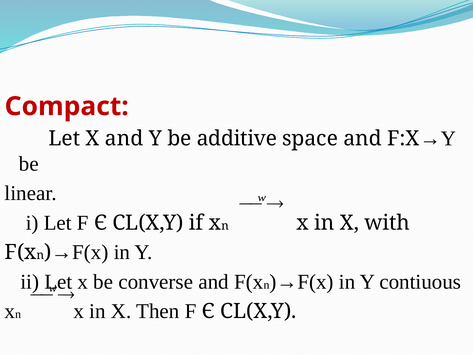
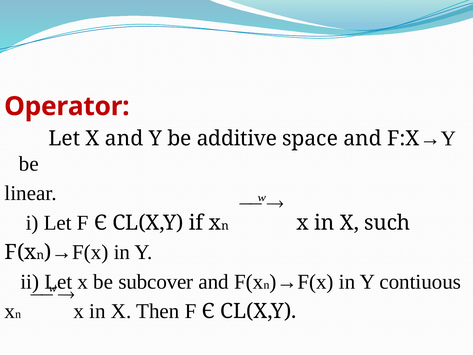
Compact: Compact -> Operator (67, 106)
with: with -> such (387, 223)
converse: converse -> subcover (156, 282)
